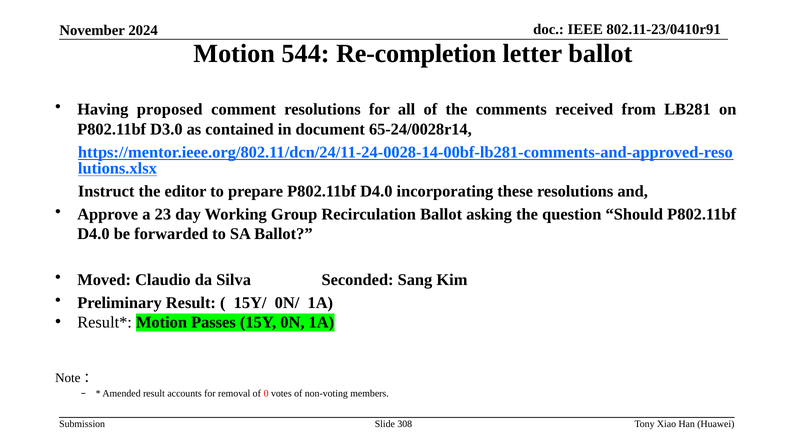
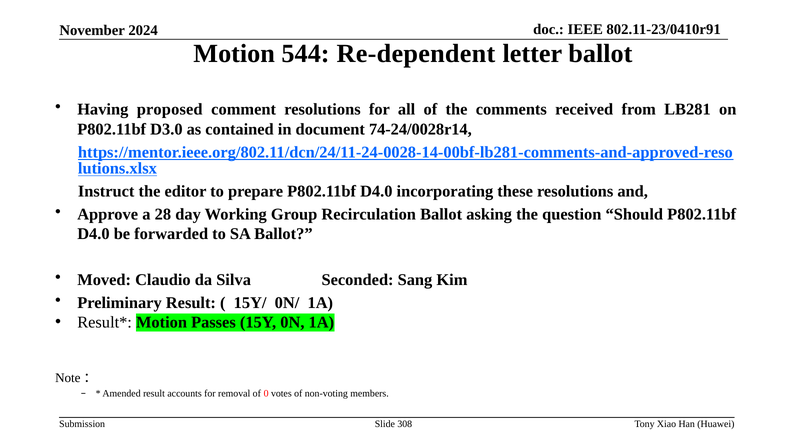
Re-completion: Re-completion -> Re-dependent (416, 53)
65-24/0028r14: 65-24/0028r14 -> 74-24/0028r14 (420, 129)
23: 23 -> 28 (163, 215)
